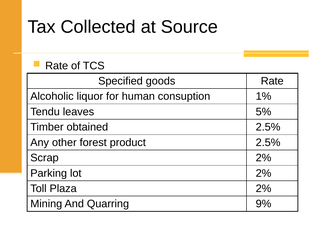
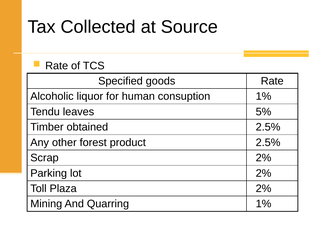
Quarring 9%: 9% -> 1% (264, 204)
